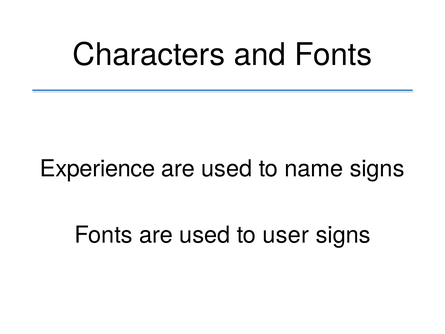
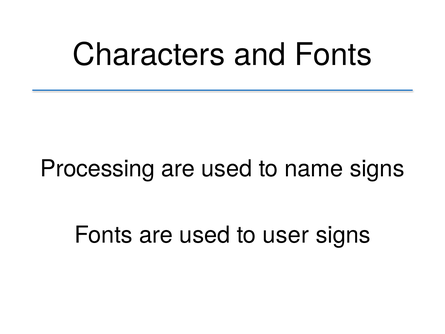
Experience: Experience -> Processing (98, 169)
